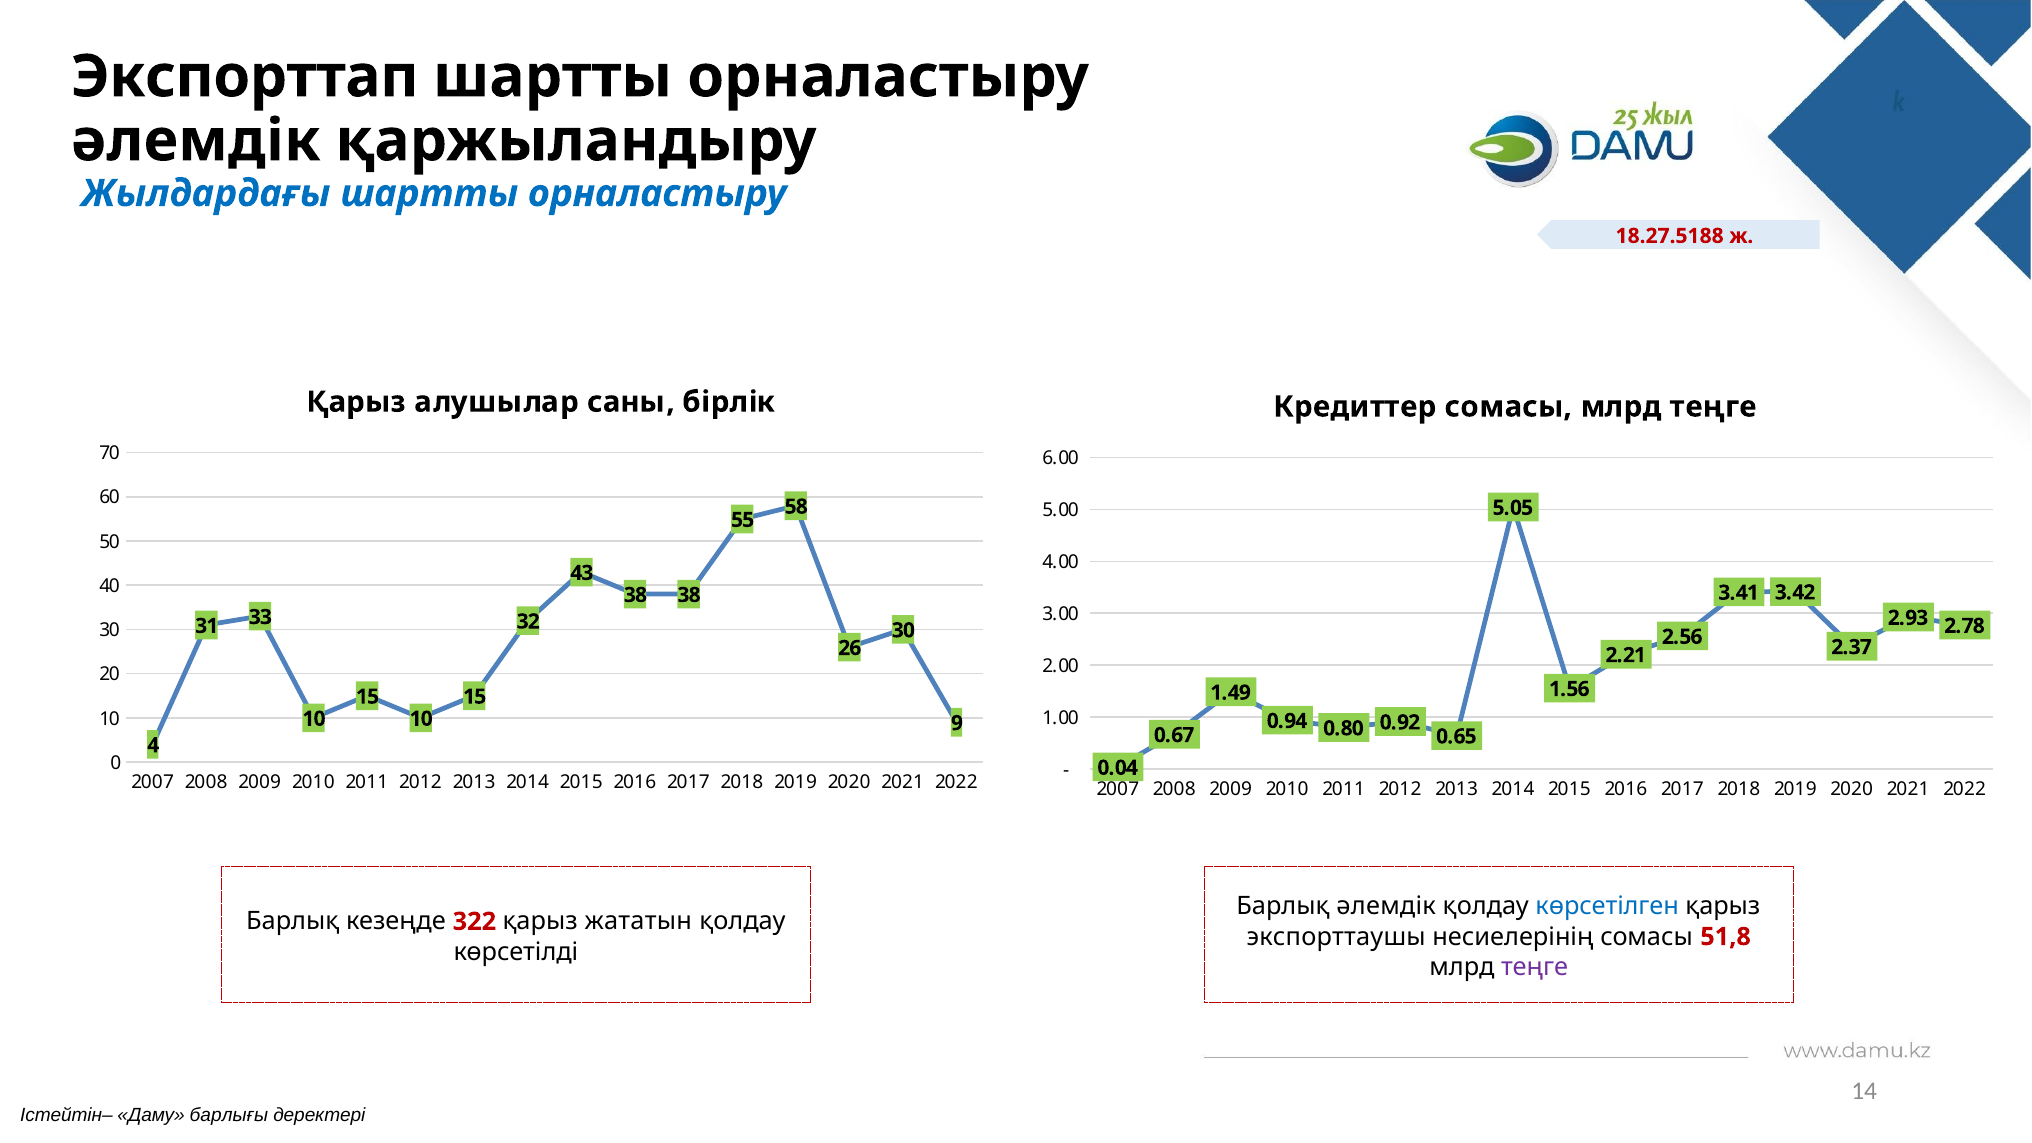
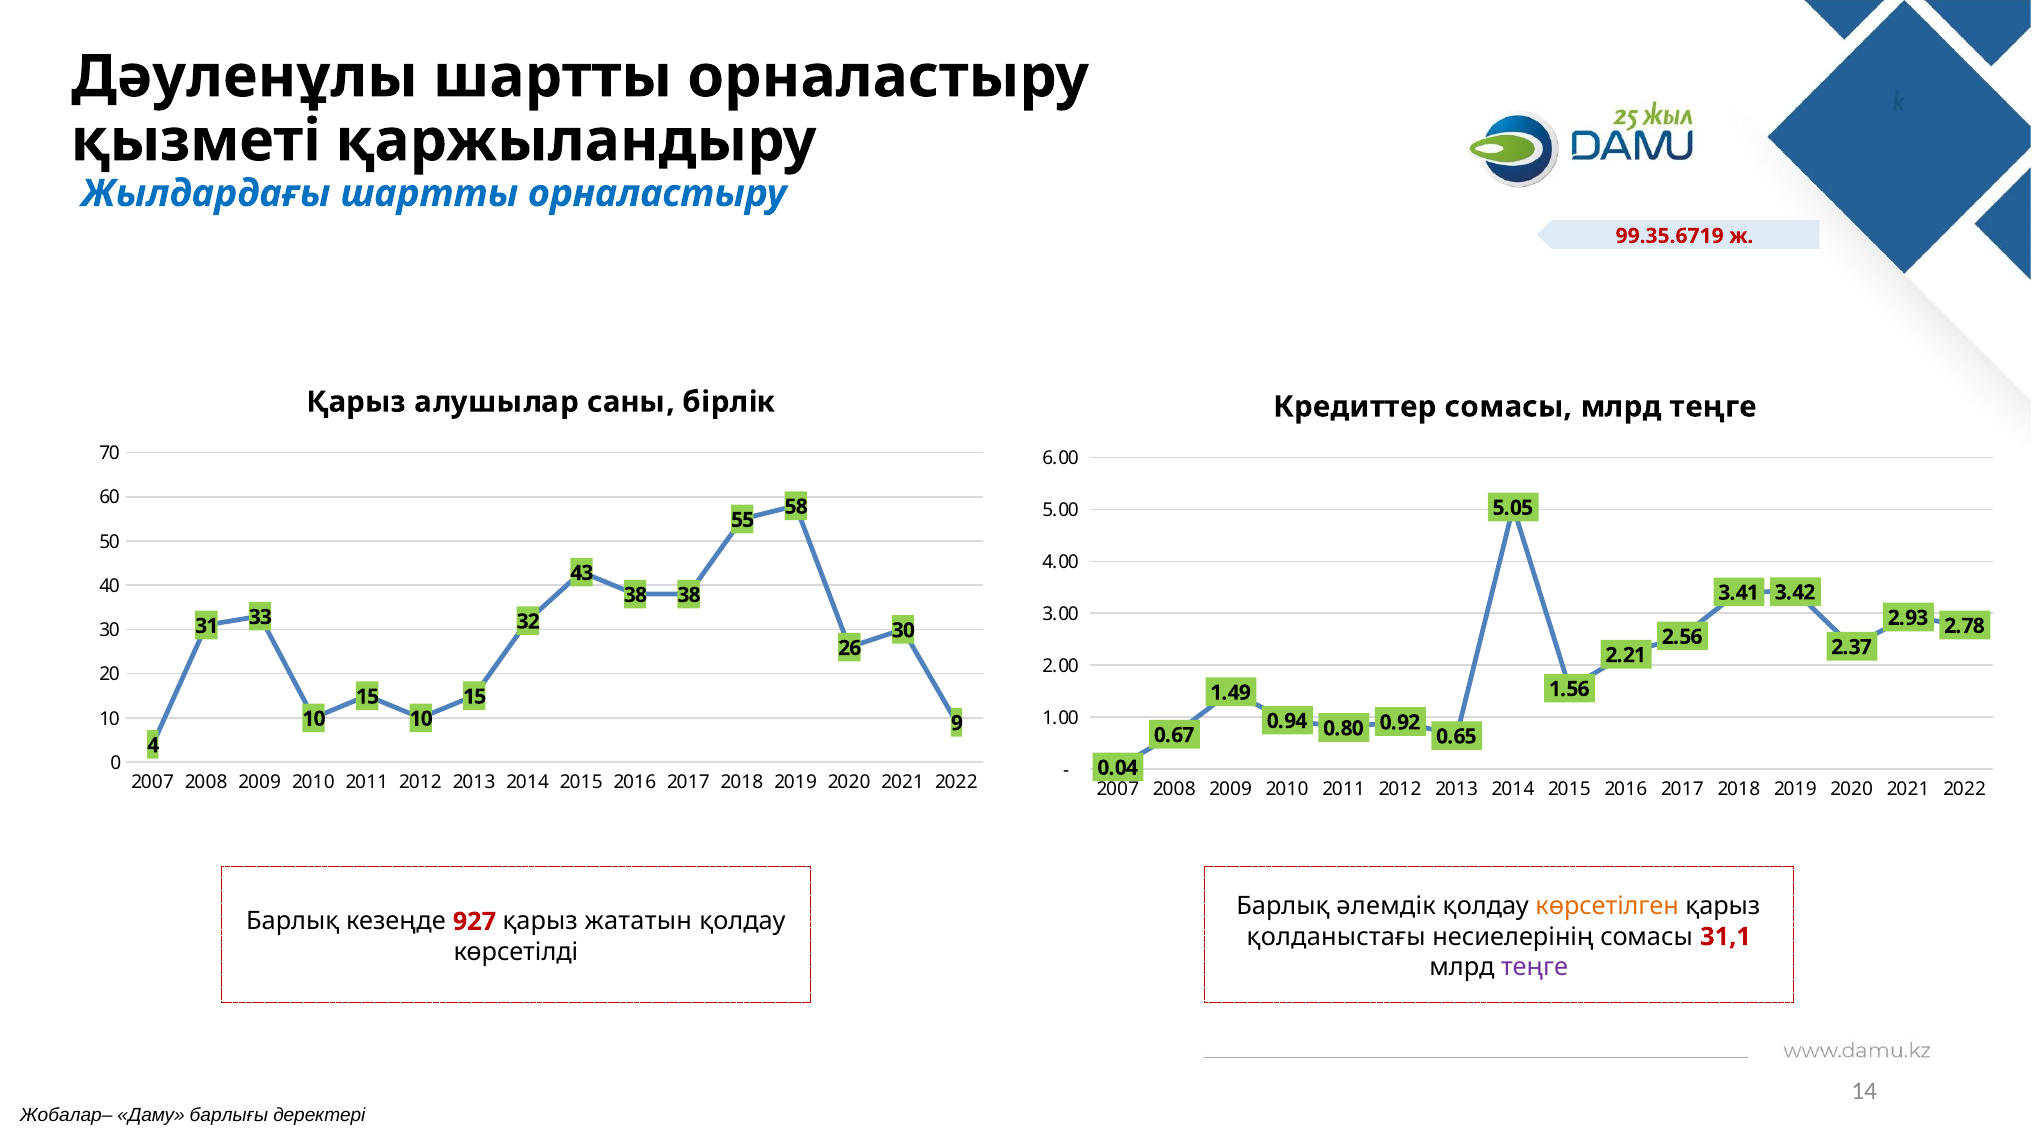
Экспорттап: Экспорттап -> Дәуленұлы (244, 77)
әлемдік: әлемдік -> қызметі (196, 141)
18.27.5188: 18.27.5188 -> 99.35.6719 (1670, 236)
көрсетілген colour: blue -> orange (1607, 906)
322: 322 -> 927 (474, 921)
экспорттаушы: экспорттаушы -> қолданыстағы (1336, 937)
51,8: 51,8 -> 31,1 (1726, 937)
Істейтін–: Істейтін– -> Жобалар– (66, 1115)
